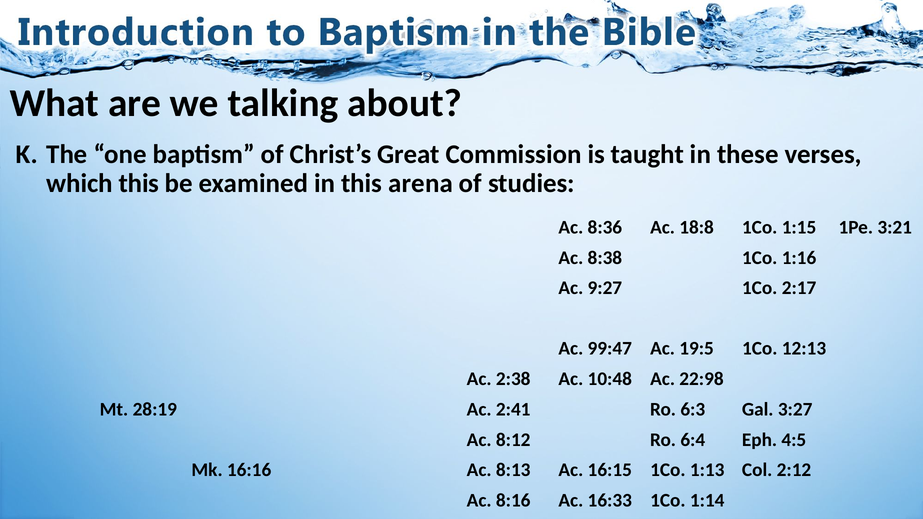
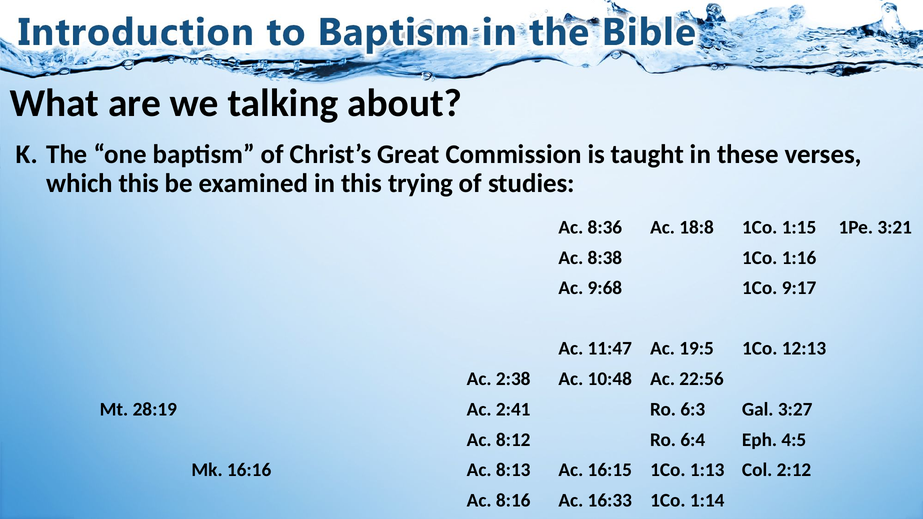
arena: arena -> trying (421, 183)
9:27: 9:27 -> 9:68 (605, 288)
2:17: 2:17 -> 9:17 (799, 288)
99:47: 99:47 -> 11:47 (610, 349)
22:98: 22:98 -> 22:56 (701, 379)
